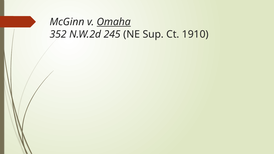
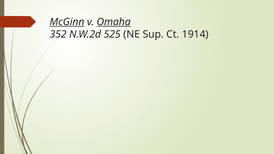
McGinn underline: none -> present (67, 22)
245: 245 -> 525 (112, 34)
1910: 1910 -> 1914 (195, 34)
